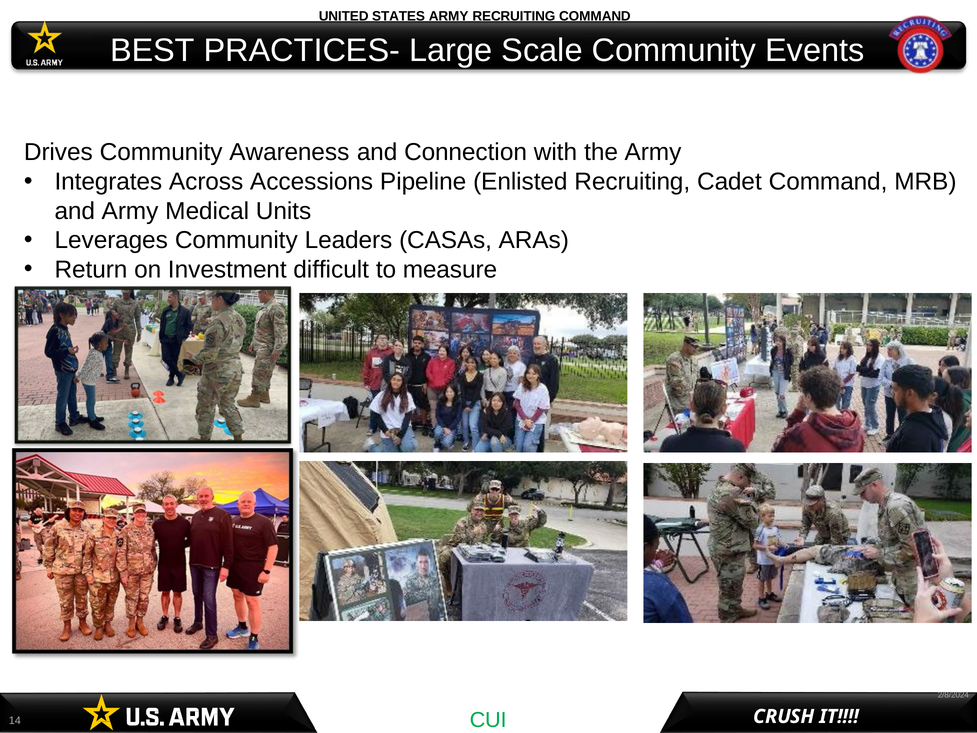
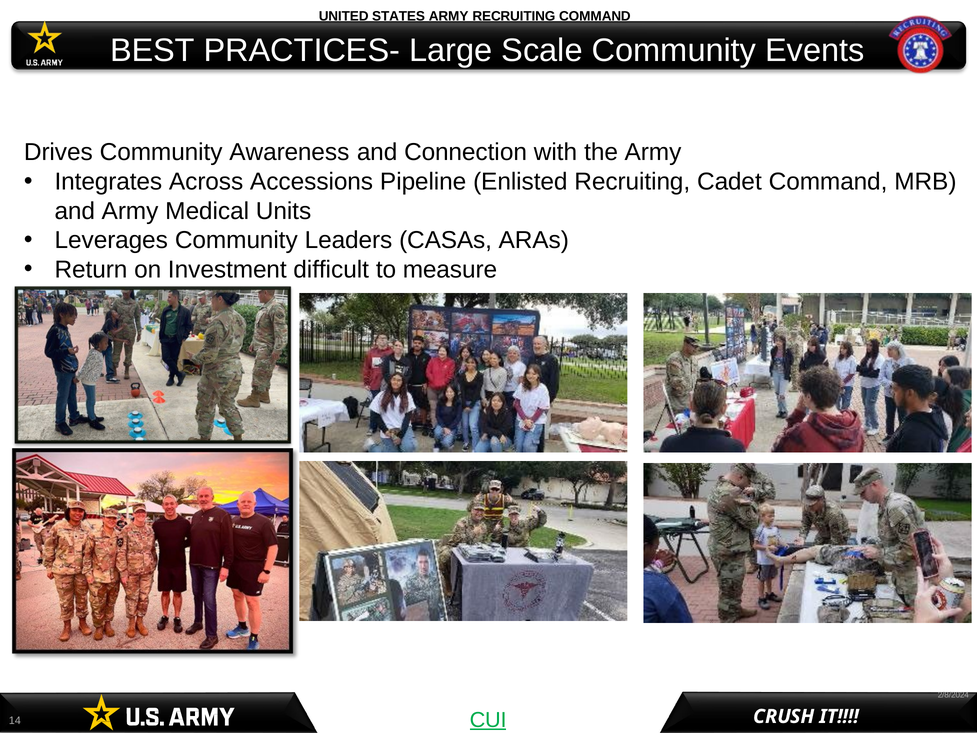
CUI underline: none -> present (488, 720)
